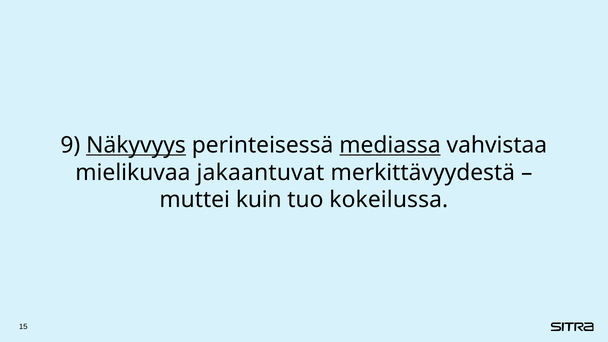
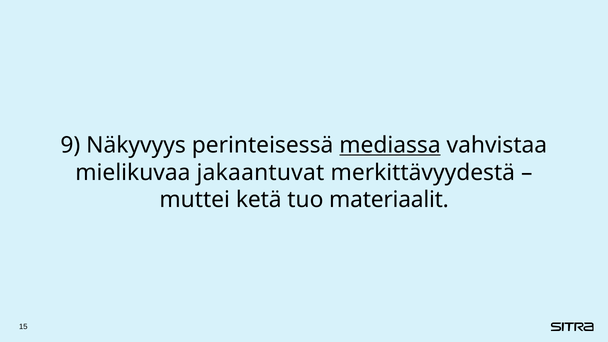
Näkyvyys underline: present -> none (136, 145)
kuin: kuin -> ketä (259, 200)
kokeilussa: kokeilussa -> materiaalit (389, 200)
